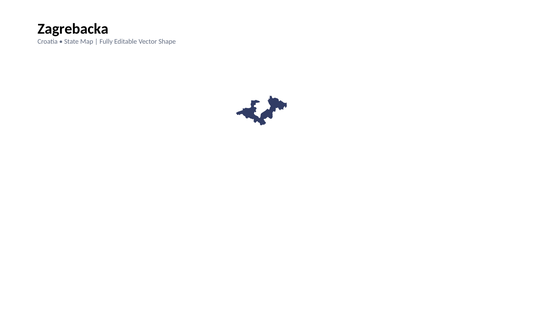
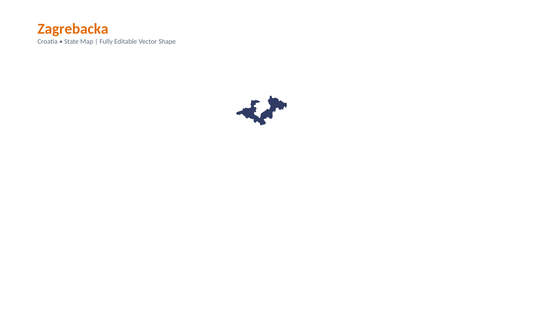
Zagrebacka colour: black -> orange (73, 29)
